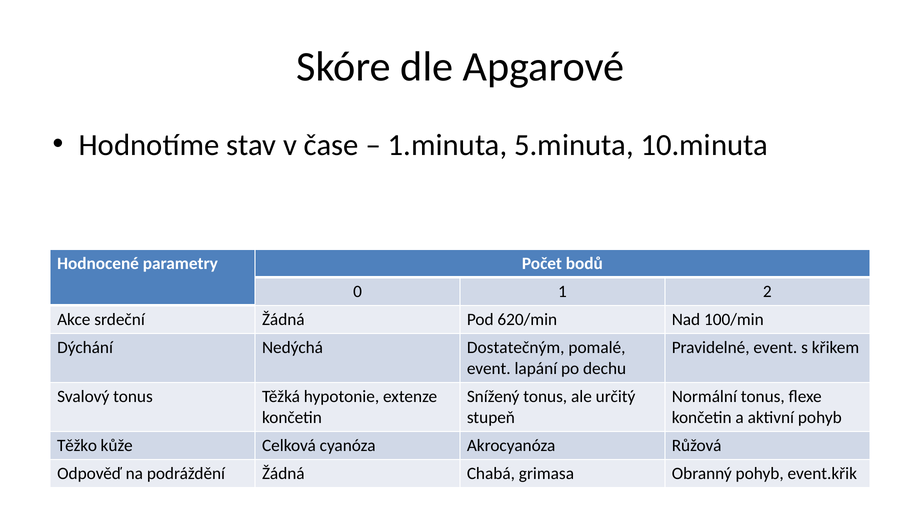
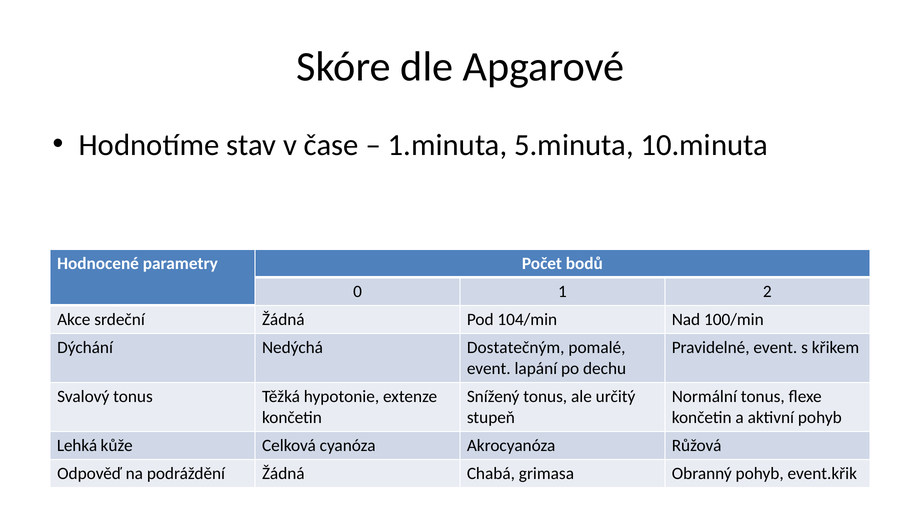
620/min: 620/min -> 104/min (527, 320)
Těžko: Těžko -> Lehká (77, 446)
